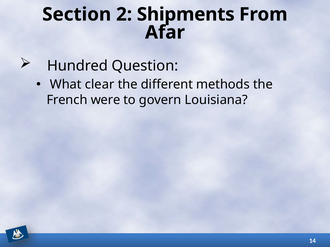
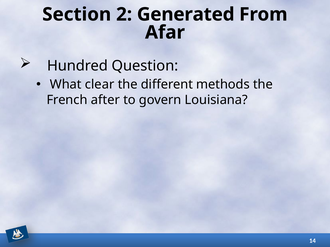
Shipments: Shipments -> Generated (186, 14)
were: were -> after (105, 100)
